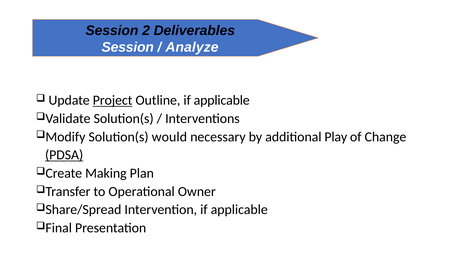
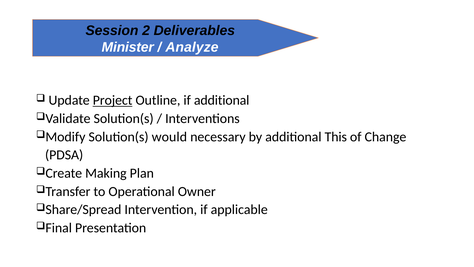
Session: Session -> Minister (128, 47)
Outline if applicable: applicable -> additional (222, 100)
Play: Play -> This (336, 137)
PDSA underline: present -> none (64, 155)
